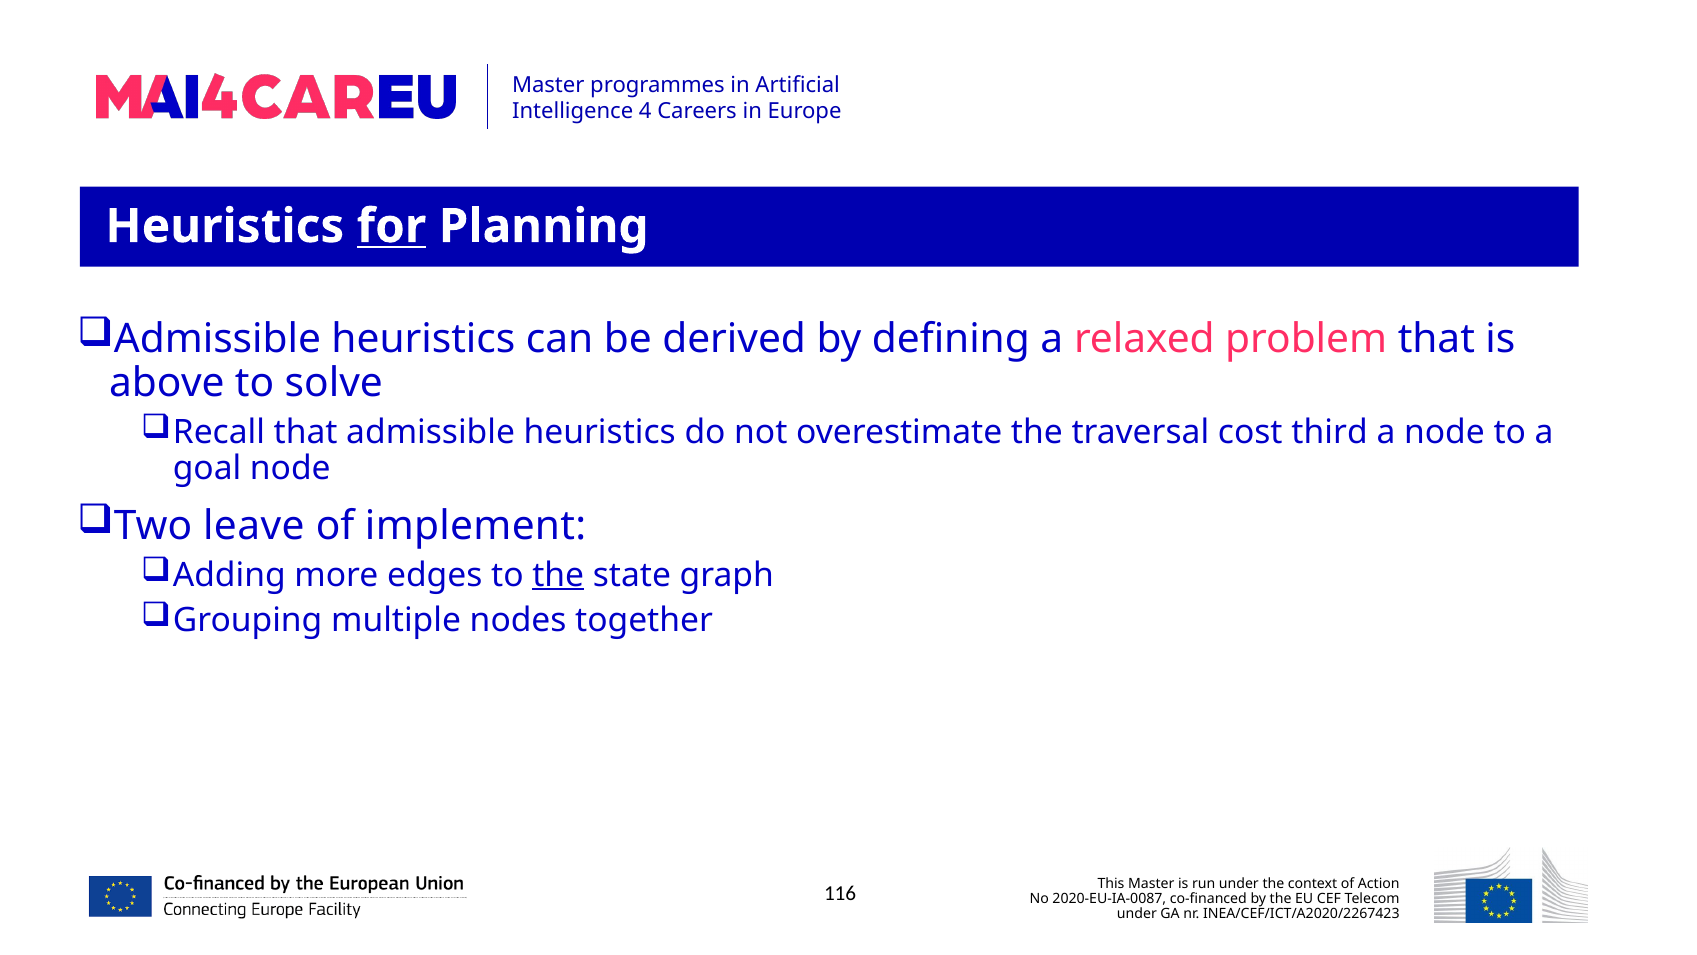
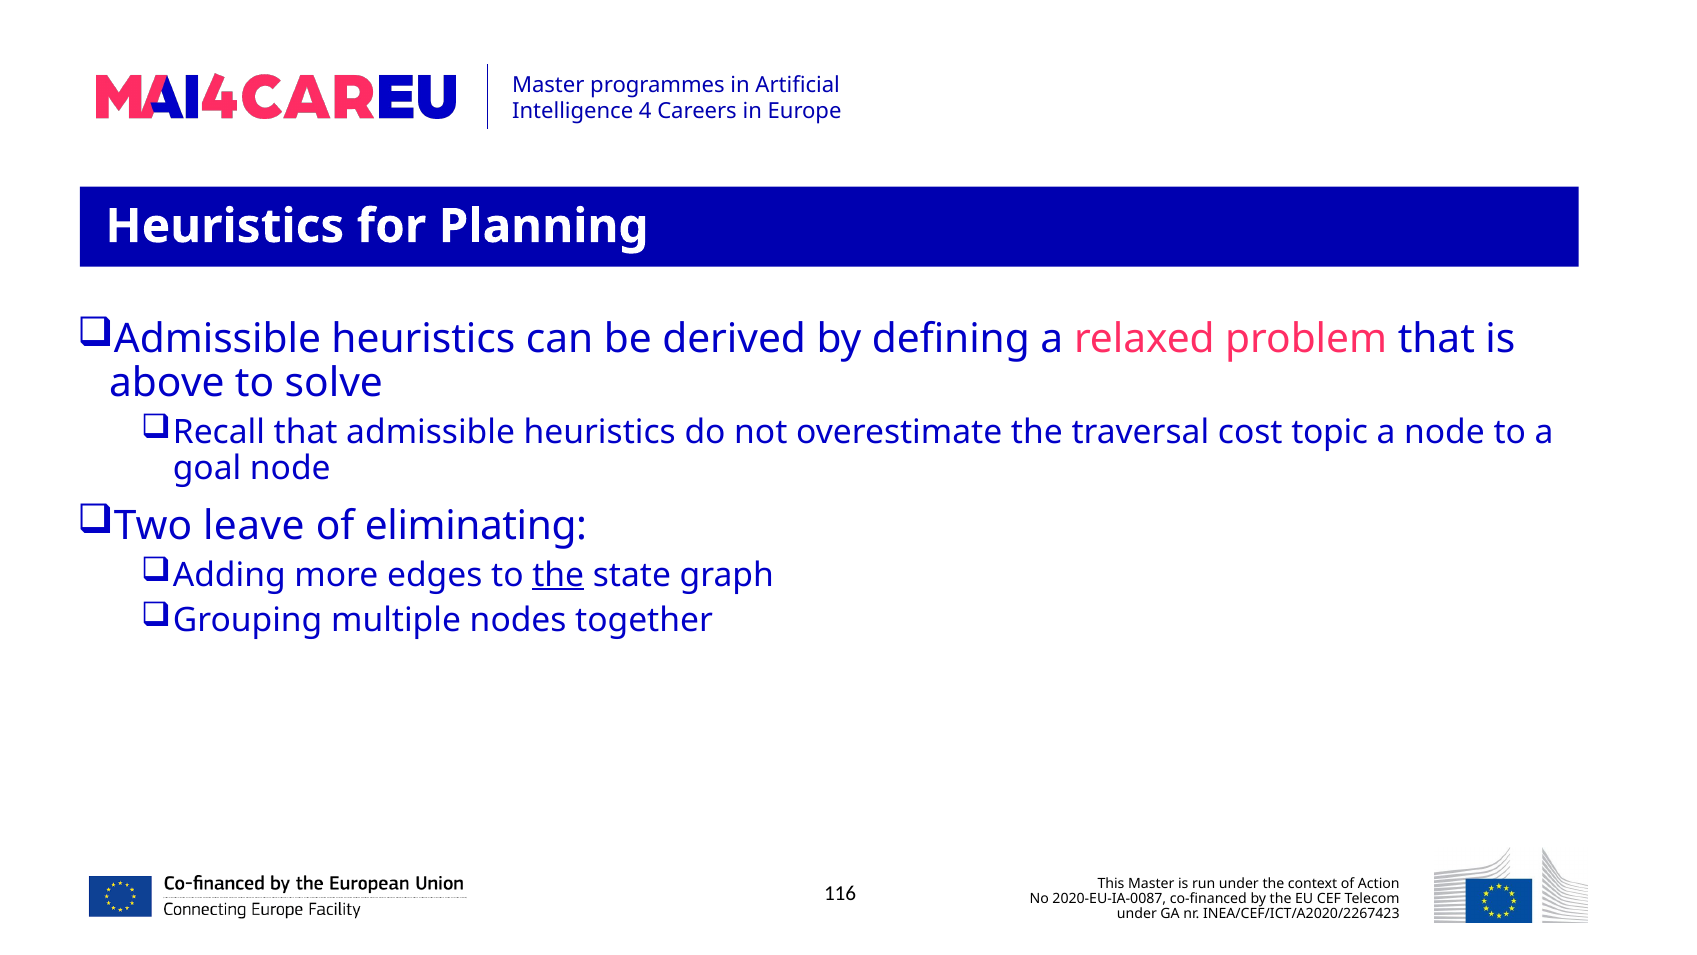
for underline: present -> none (391, 226)
third: third -> topic (1330, 432)
implement: implement -> eliminating (476, 526)
